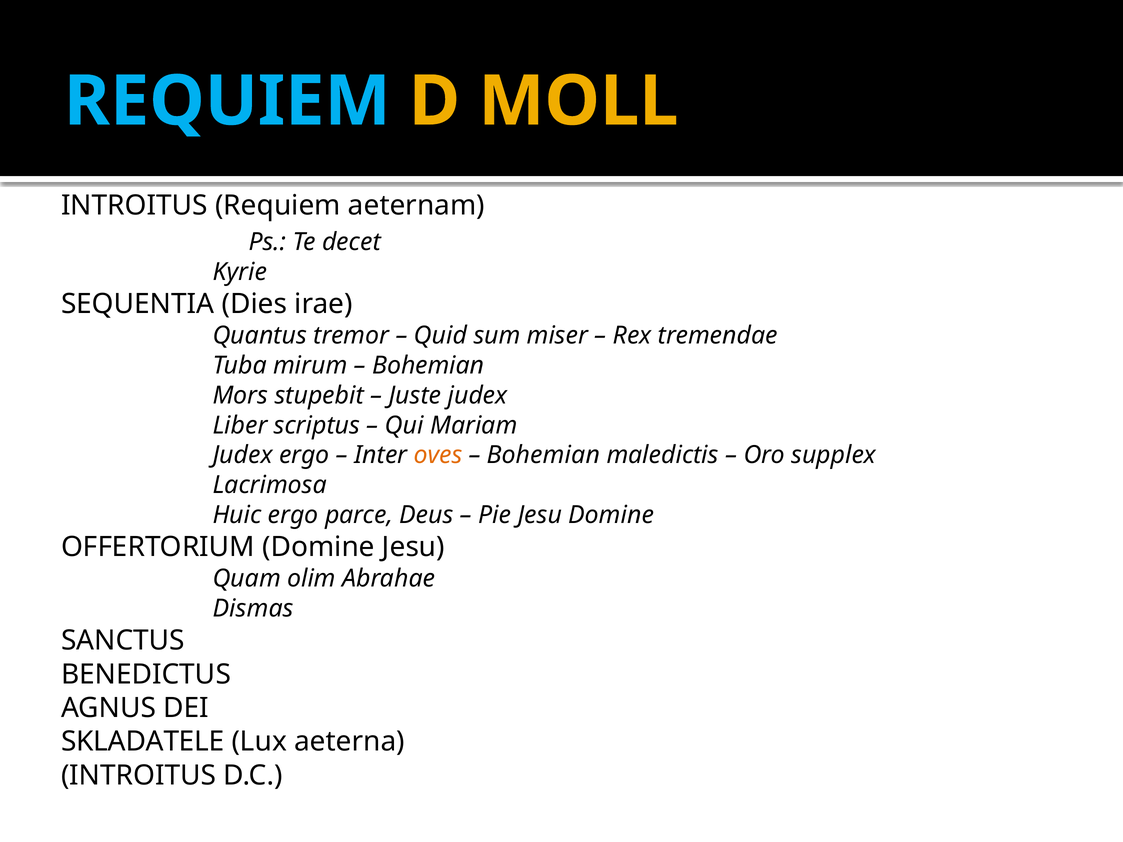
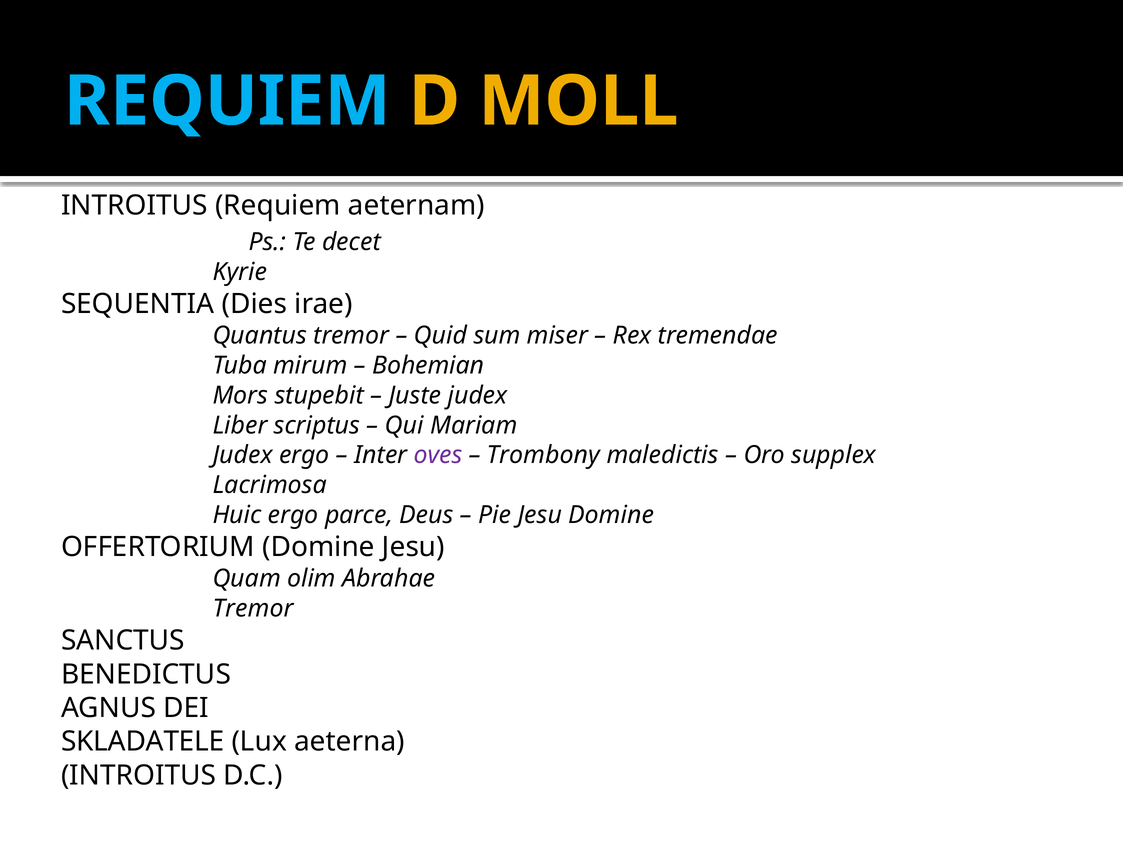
oves colour: orange -> purple (438, 455)
Bohemian: Bohemian -> Trombony (543, 455)
Dismas: Dismas -> Tremor (253, 609)
